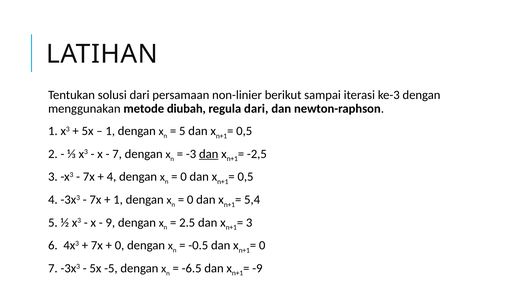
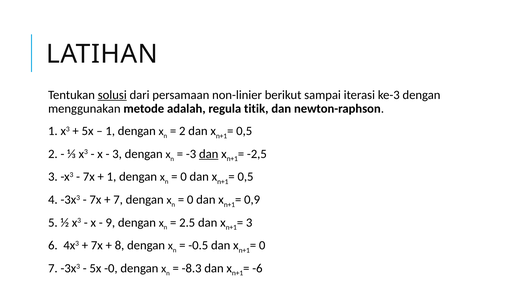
solusi underline: none -> present (112, 95)
diubah: diubah -> adalah (186, 109)
regula dari: dari -> titik (256, 109)
5: 5 -> 2 (182, 131)
7: 7 -> 3 (117, 154)
4: 4 -> 1 (111, 177)
1: 1 -> 7 (118, 200)
5,4: 5,4 -> 0,9 (252, 200)
0: 0 -> 8 (120, 245)
-5: -5 -> -0 (111, 268)
-6.5: -6.5 -> -8.3 (192, 268)
-9: -9 -> -6 (257, 268)
